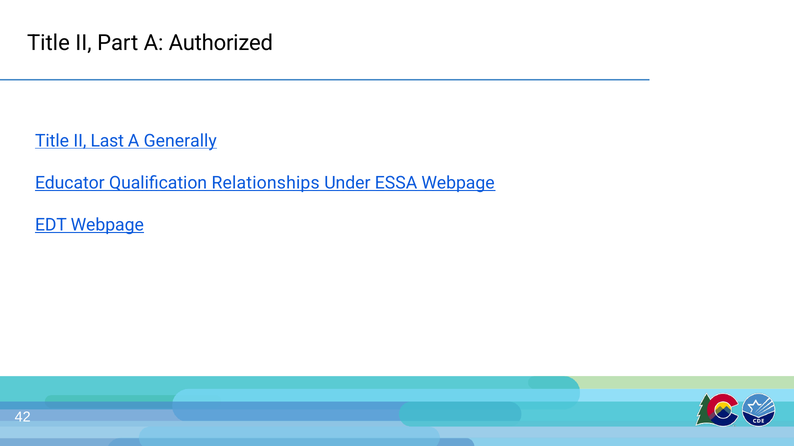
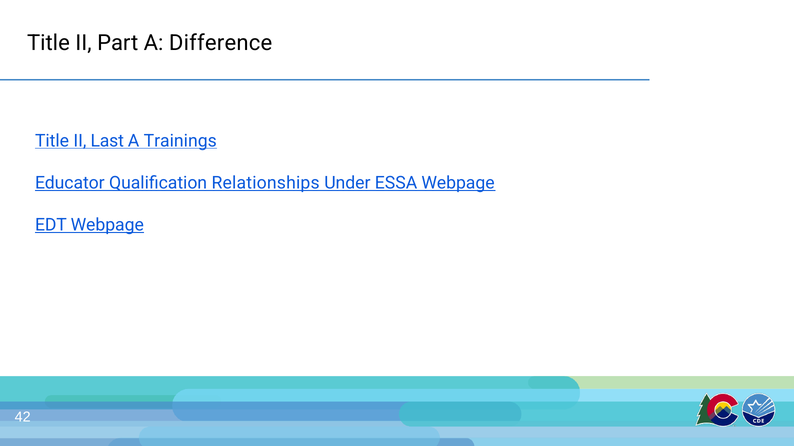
Authorized: Authorized -> Difference (221, 43)
Generally: Generally -> Trainings (180, 141)
